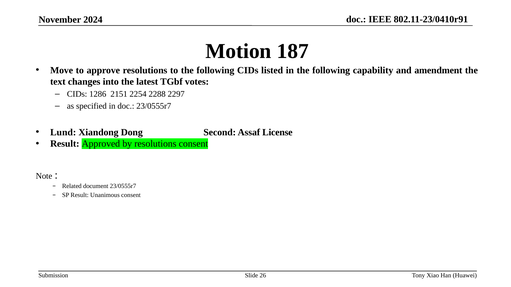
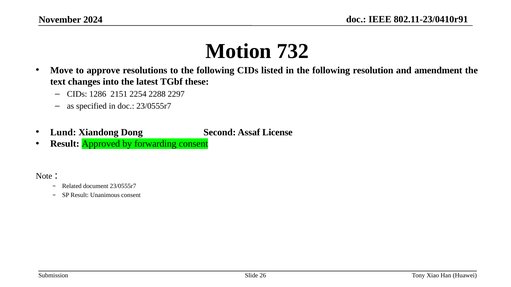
187: 187 -> 732 (293, 51)
capability: capability -> resolution (373, 70)
votes: votes -> these (197, 82)
by resolutions: resolutions -> forwarding (155, 144)
